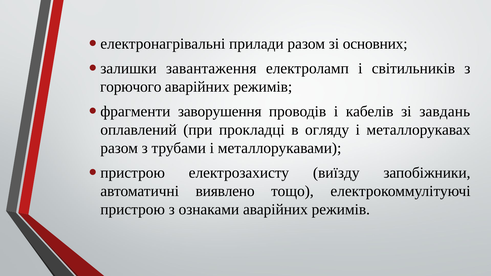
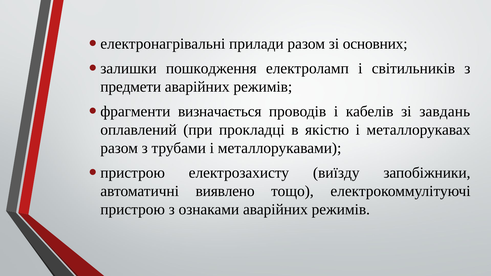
завантаження: завантаження -> пошкодження (211, 69)
горючого: горючого -> предмети (131, 87)
заворушення: заворушення -> визначається (220, 111)
огляду: огляду -> якістю (327, 130)
